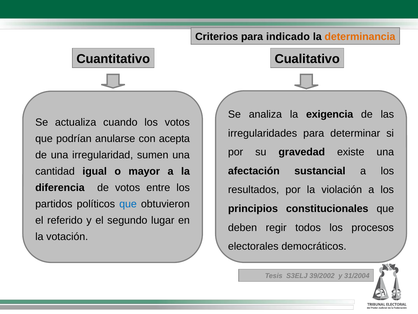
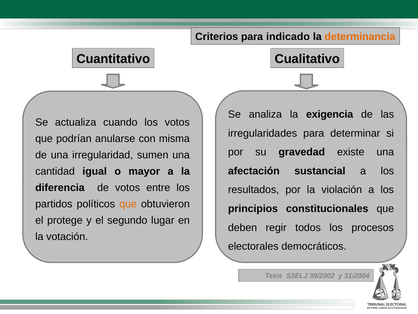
acepta: acepta -> misma (174, 138)
que colour: blue -> orange (128, 204)
referido: referido -> protege (65, 220)
